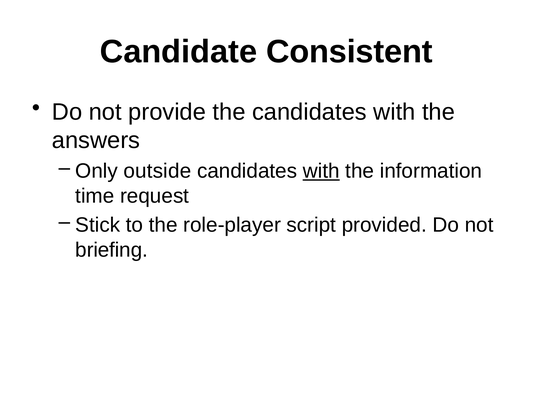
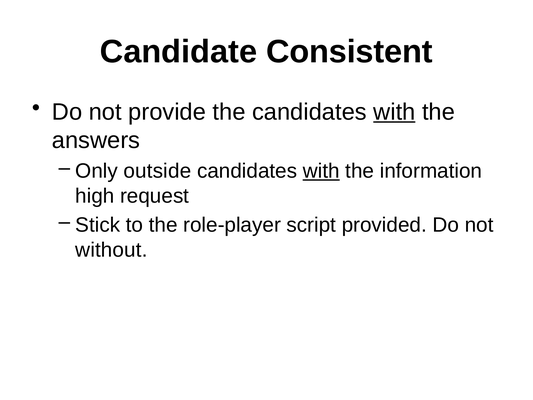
with underline: none -> present (394, 112)
time: time -> high (95, 196)
briefing: briefing -> without (111, 250)
